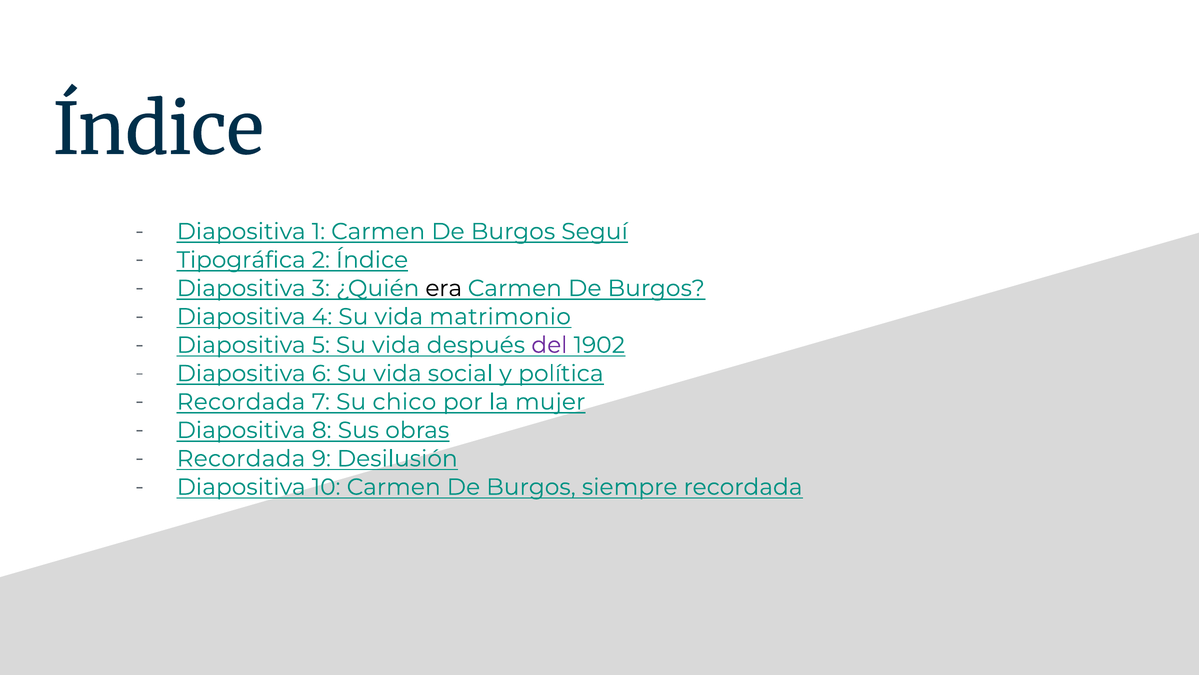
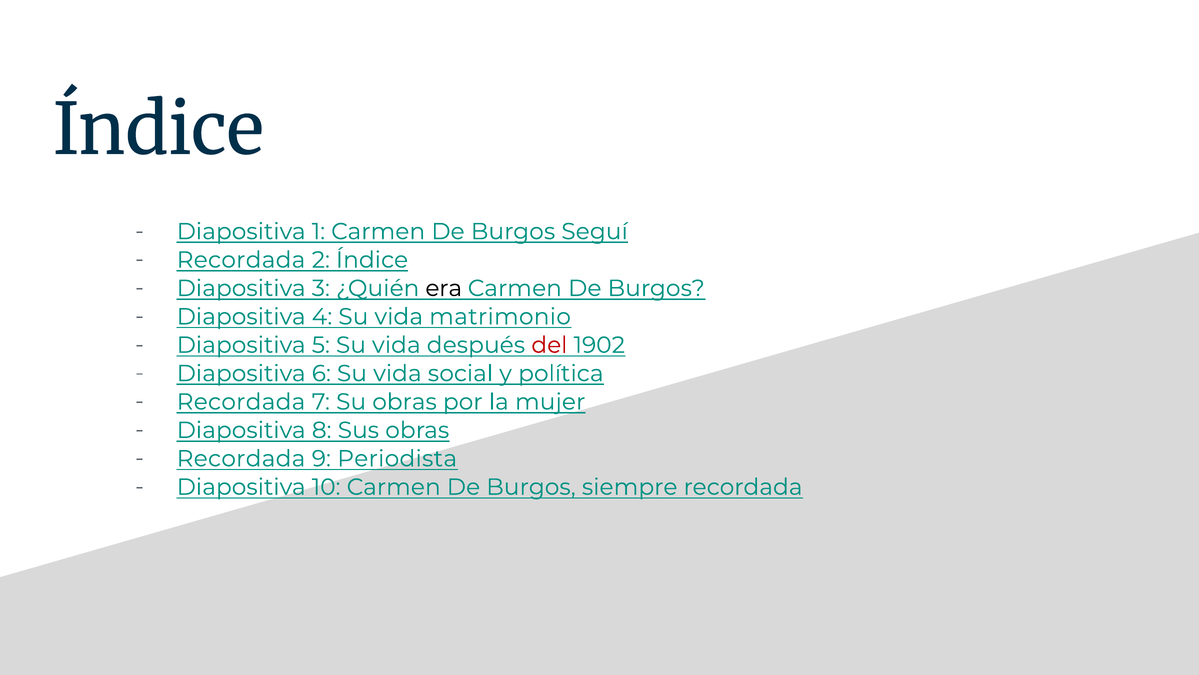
Tipográfica: Tipográfica -> Recordada (241, 260)
del colour: purple -> red (549, 345)
Su chico: chico -> obras (405, 402)
Desilusión: Desilusión -> Periodista (397, 458)
